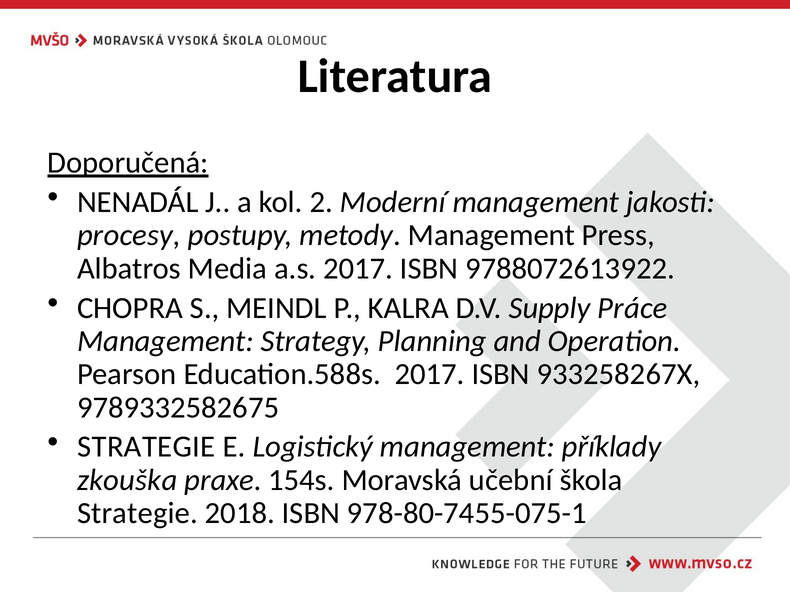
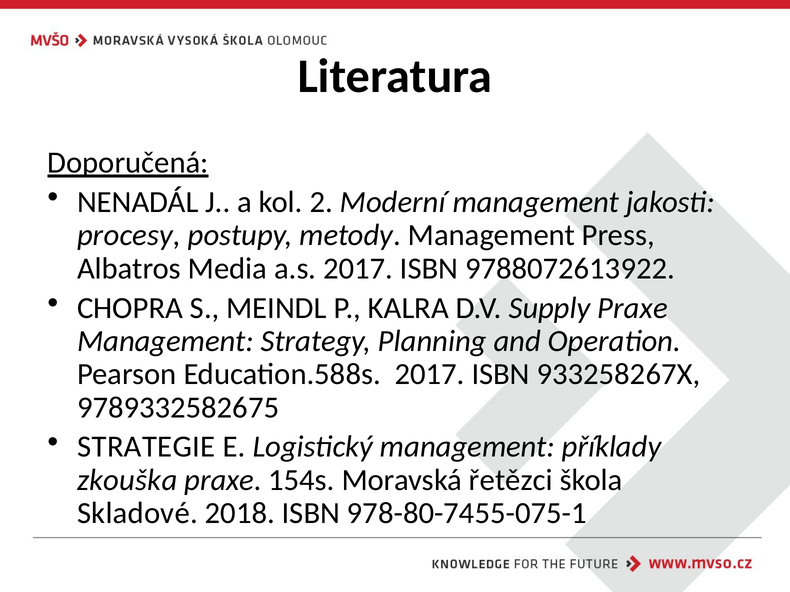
Supply Práce: Práce -> Praxe (633, 308)
učební: učební -> řetězci (511, 480)
Strategie: Strategie -> Skladové (137, 514)
